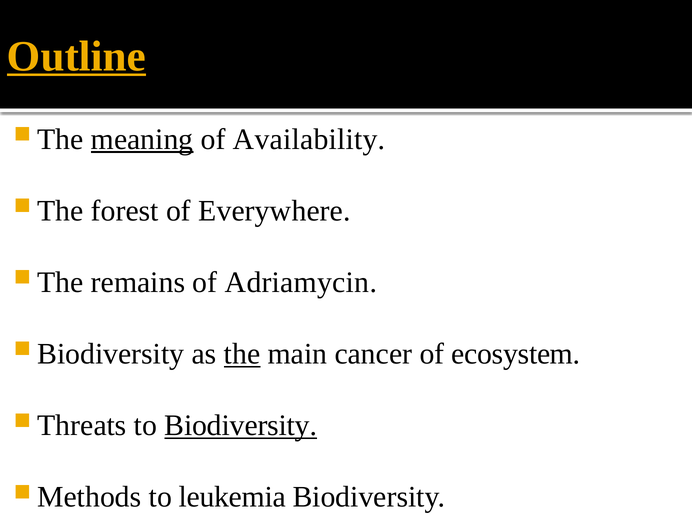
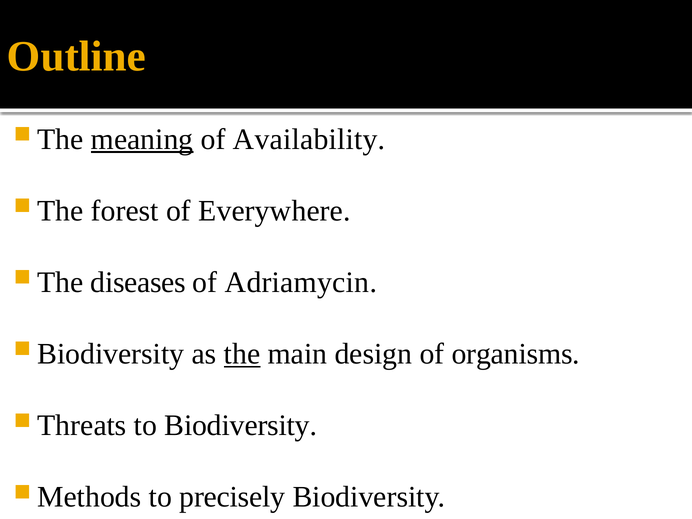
Outline underline: present -> none (77, 56)
remains: remains -> diseases (138, 282)
cancer: cancer -> design (373, 354)
ecosystem: ecosystem -> organisms (516, 354)
Biodiversity underline: present -> none (241, 425)
leukemia: leukemia -> precisely (232, 497)
